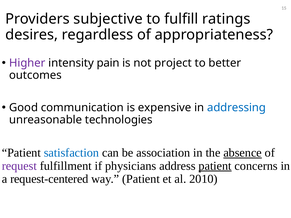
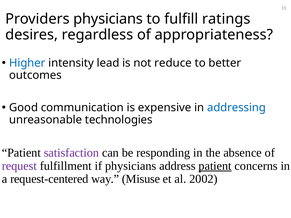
Providers subjective: subjective -> physicians (108, 19)
Higher colour: purple -> blue (27, 63)
pain: pain -> lead (108, 63)
project: project -> reduce (173, 63)
satisfaction colour: blue -> purple (71, 153)
association: association -> responding (163, 153)
absence underline: present -> none (243, 153)
way Patient: Patient -> Misuse (141, 179)
2010: 2010 -> 2002 (203, 179)
